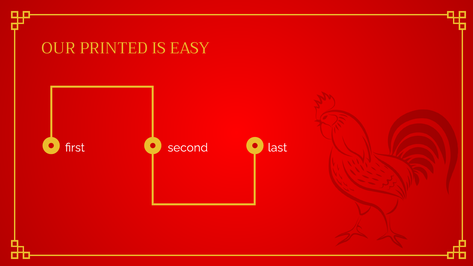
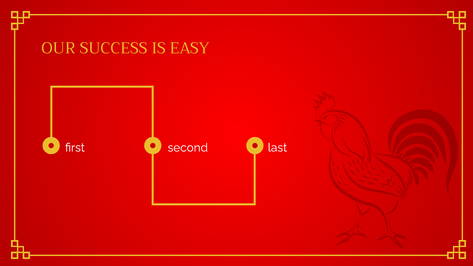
PRINTED: PRINTED -> SUCCESS (114, 48)
